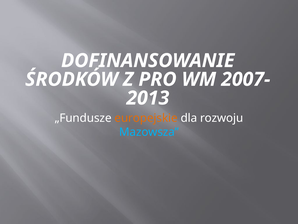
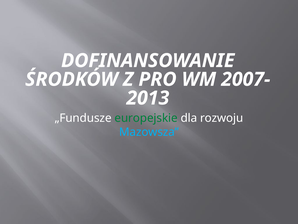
europejskie colour: orange -> green (146, 118)
